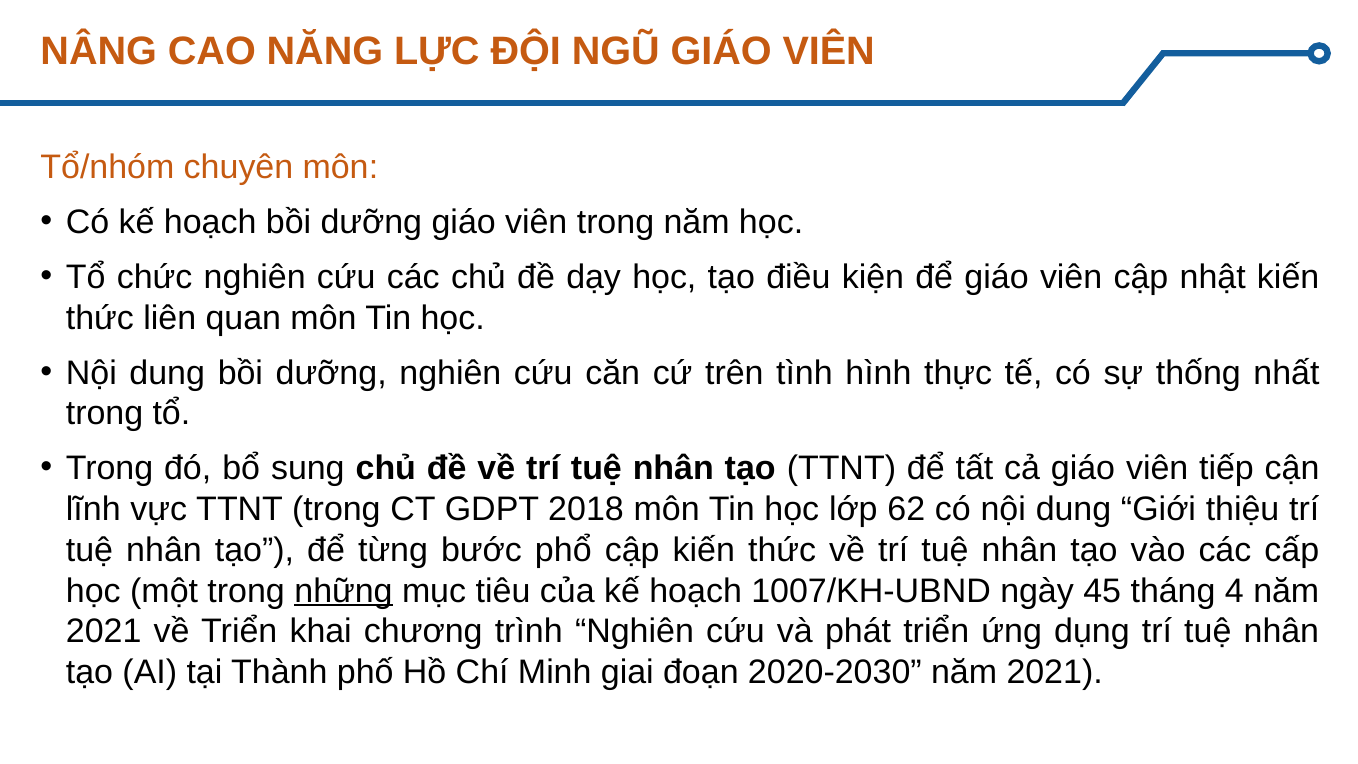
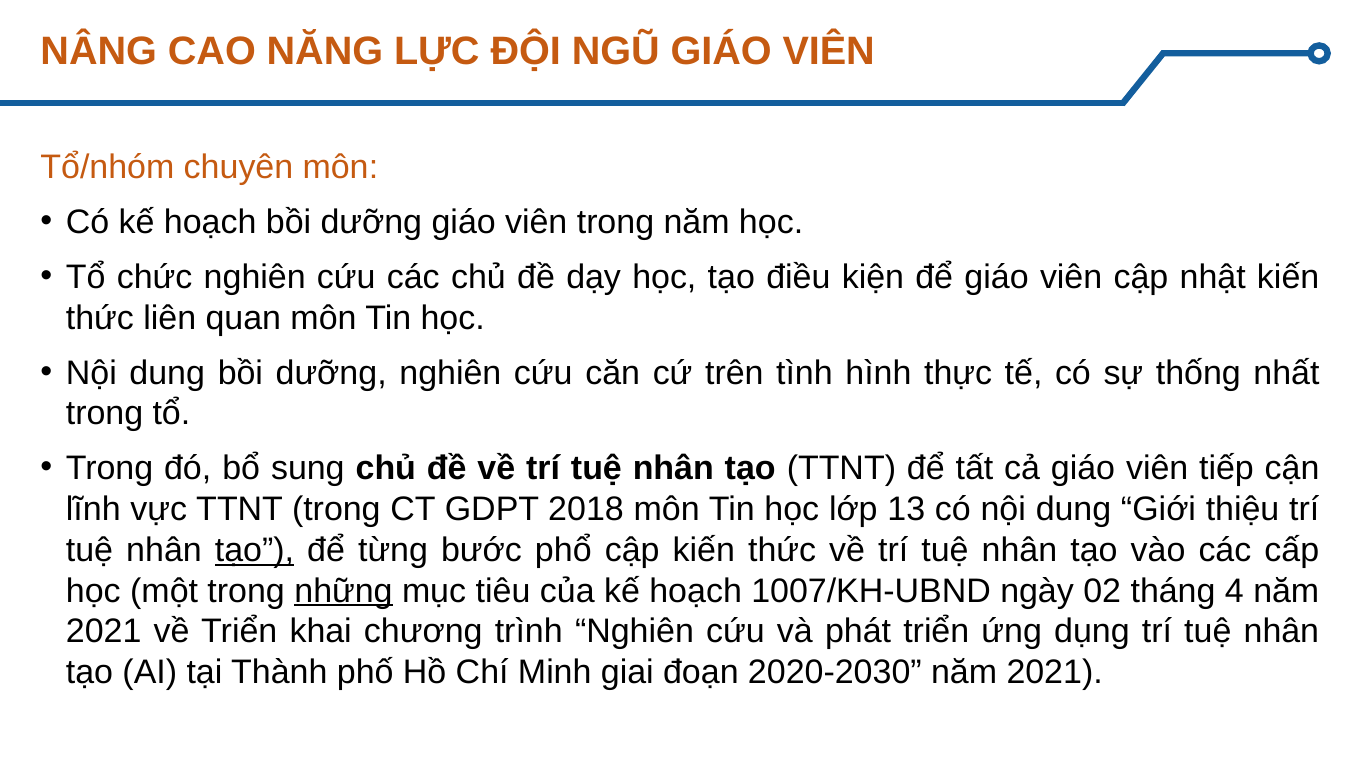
62: 62 -> 13 (906, 509)
tạo underline: none -> present (254, 550)
45: 45 -> 02 (1102, 591)
